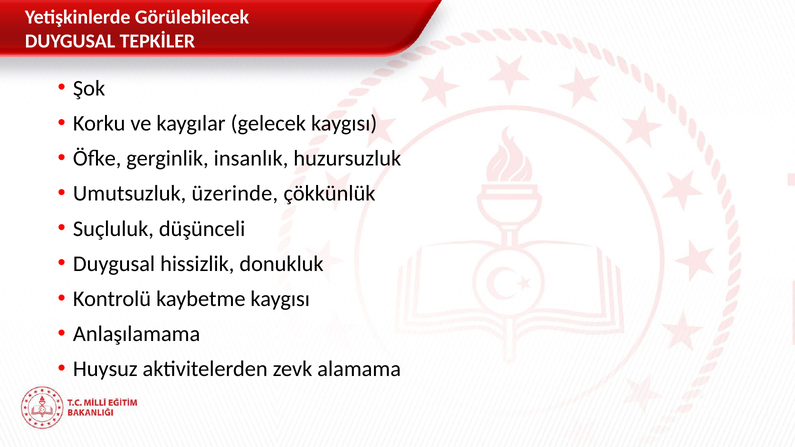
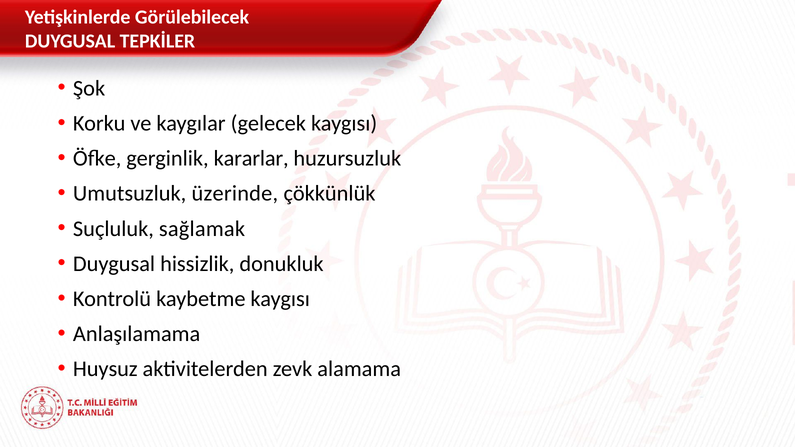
insanlık: insanlık -> kararlar (251, 159)
düşünceli: düşünceli -> sağlamak (202, 229)
